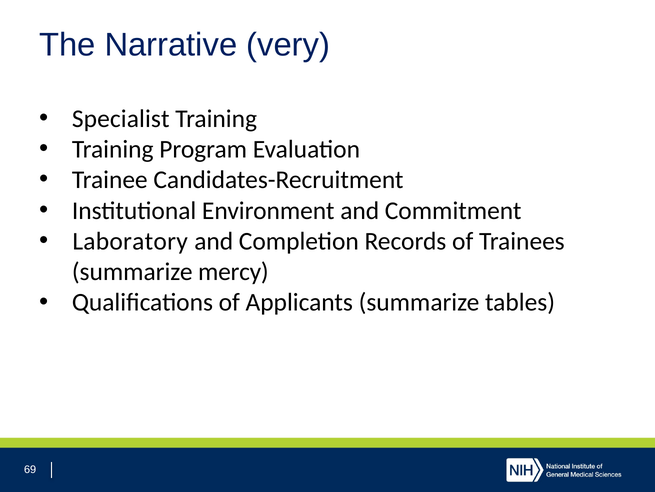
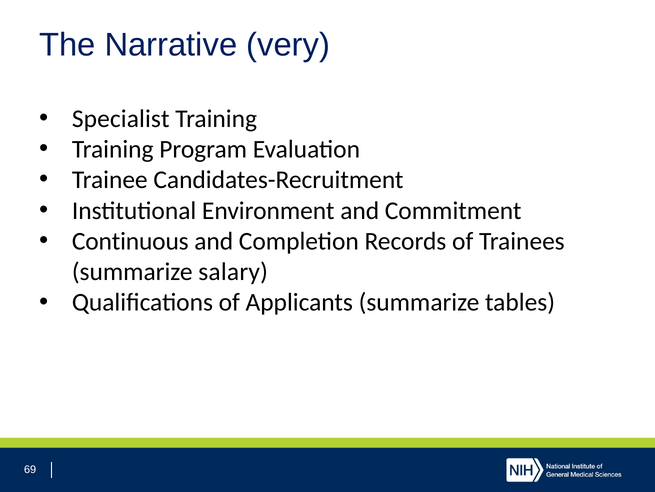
Laboratory: Laboratory -> Continuous (130, 241)
mercy: mercy -> salary (233, 271)
